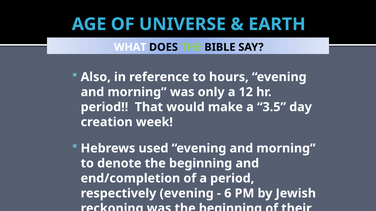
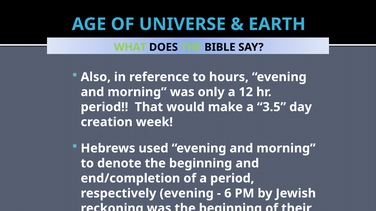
WHAT colour: white -> light green (130, 47)
